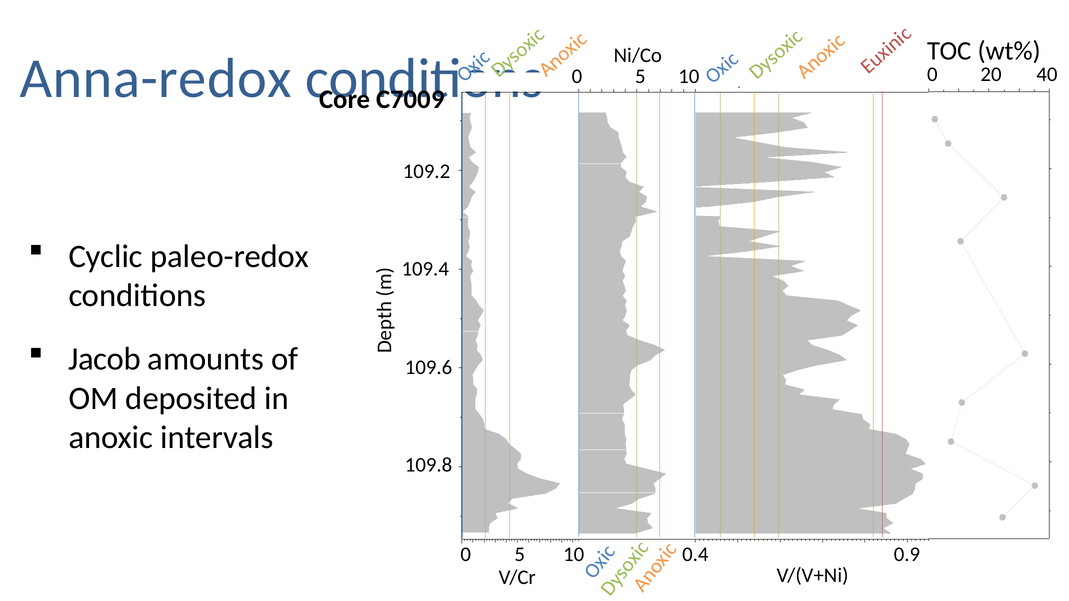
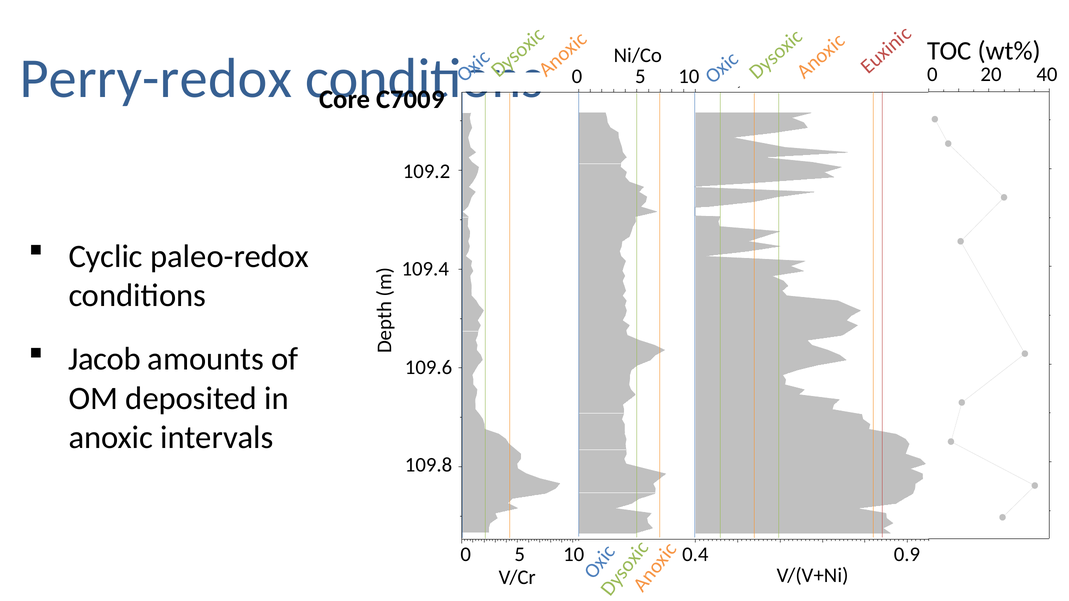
Anna-redox: Anna-redox -> Perry-redox (156, 79)
